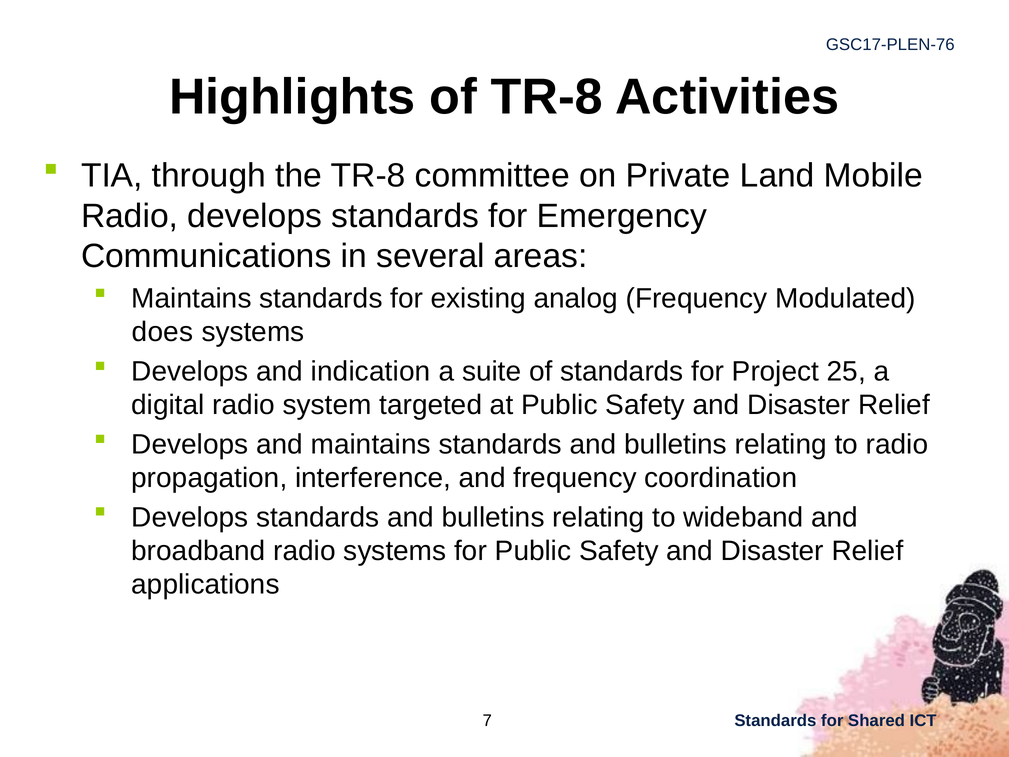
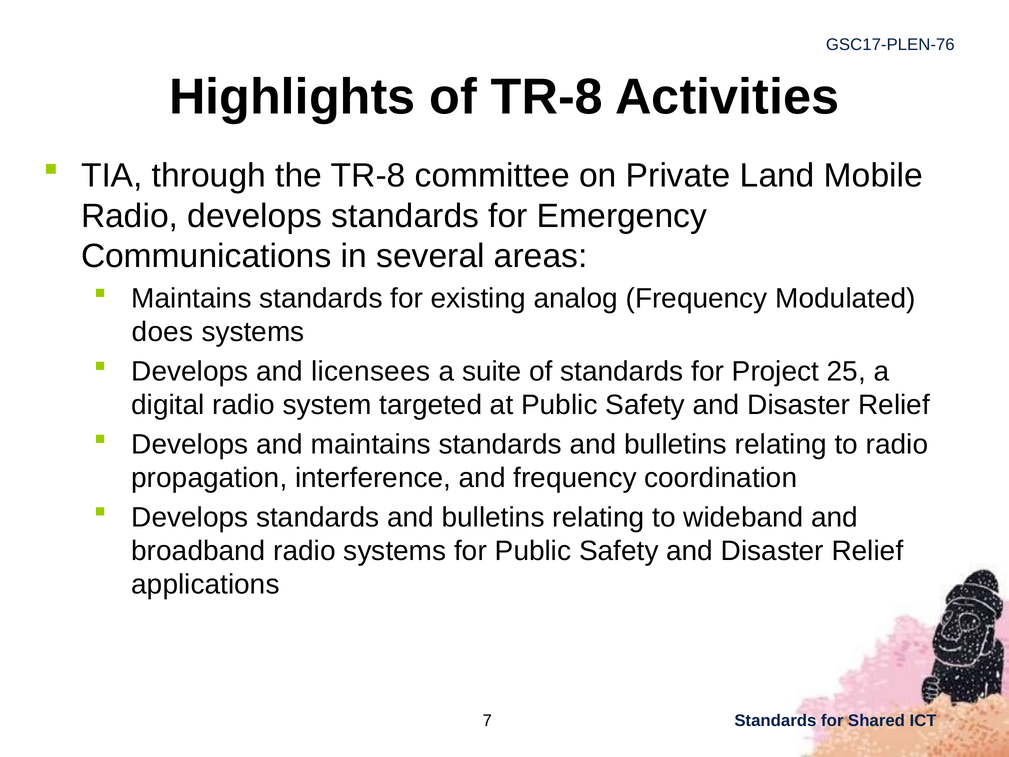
indication: indication -> licensees (371, 371)
